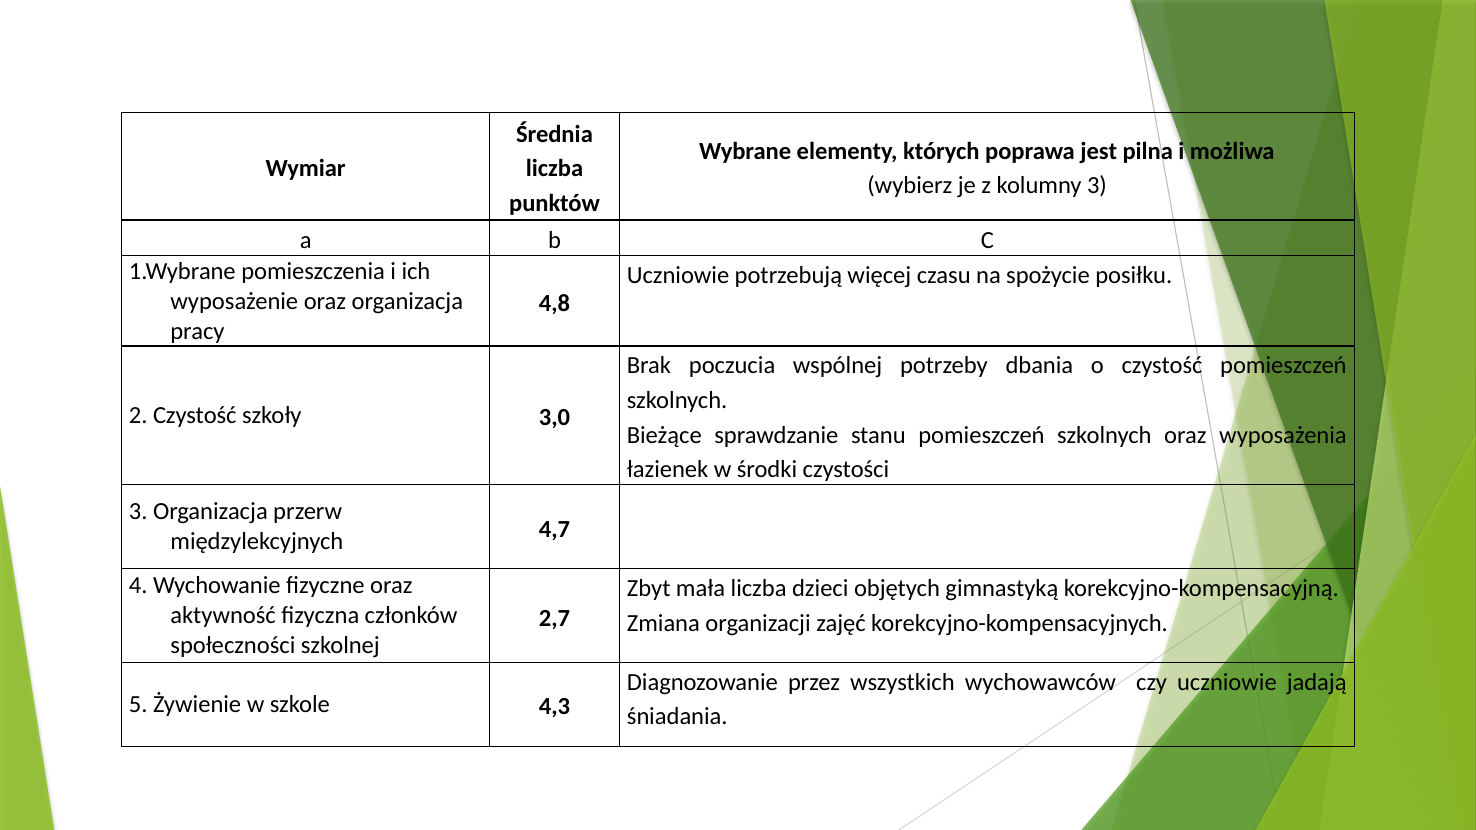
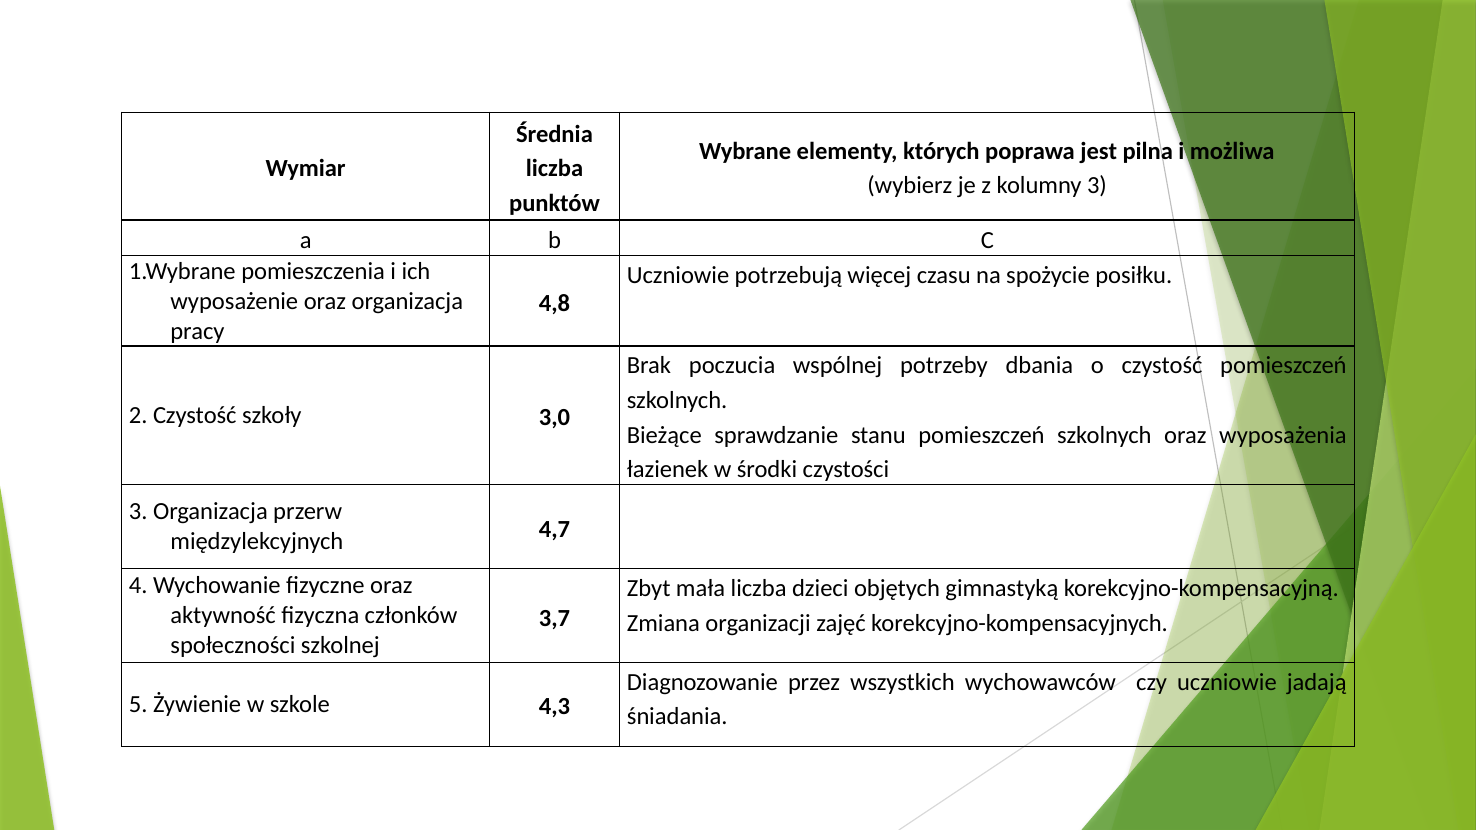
2,7: 2,7 -> 3,7 (555, 618)
